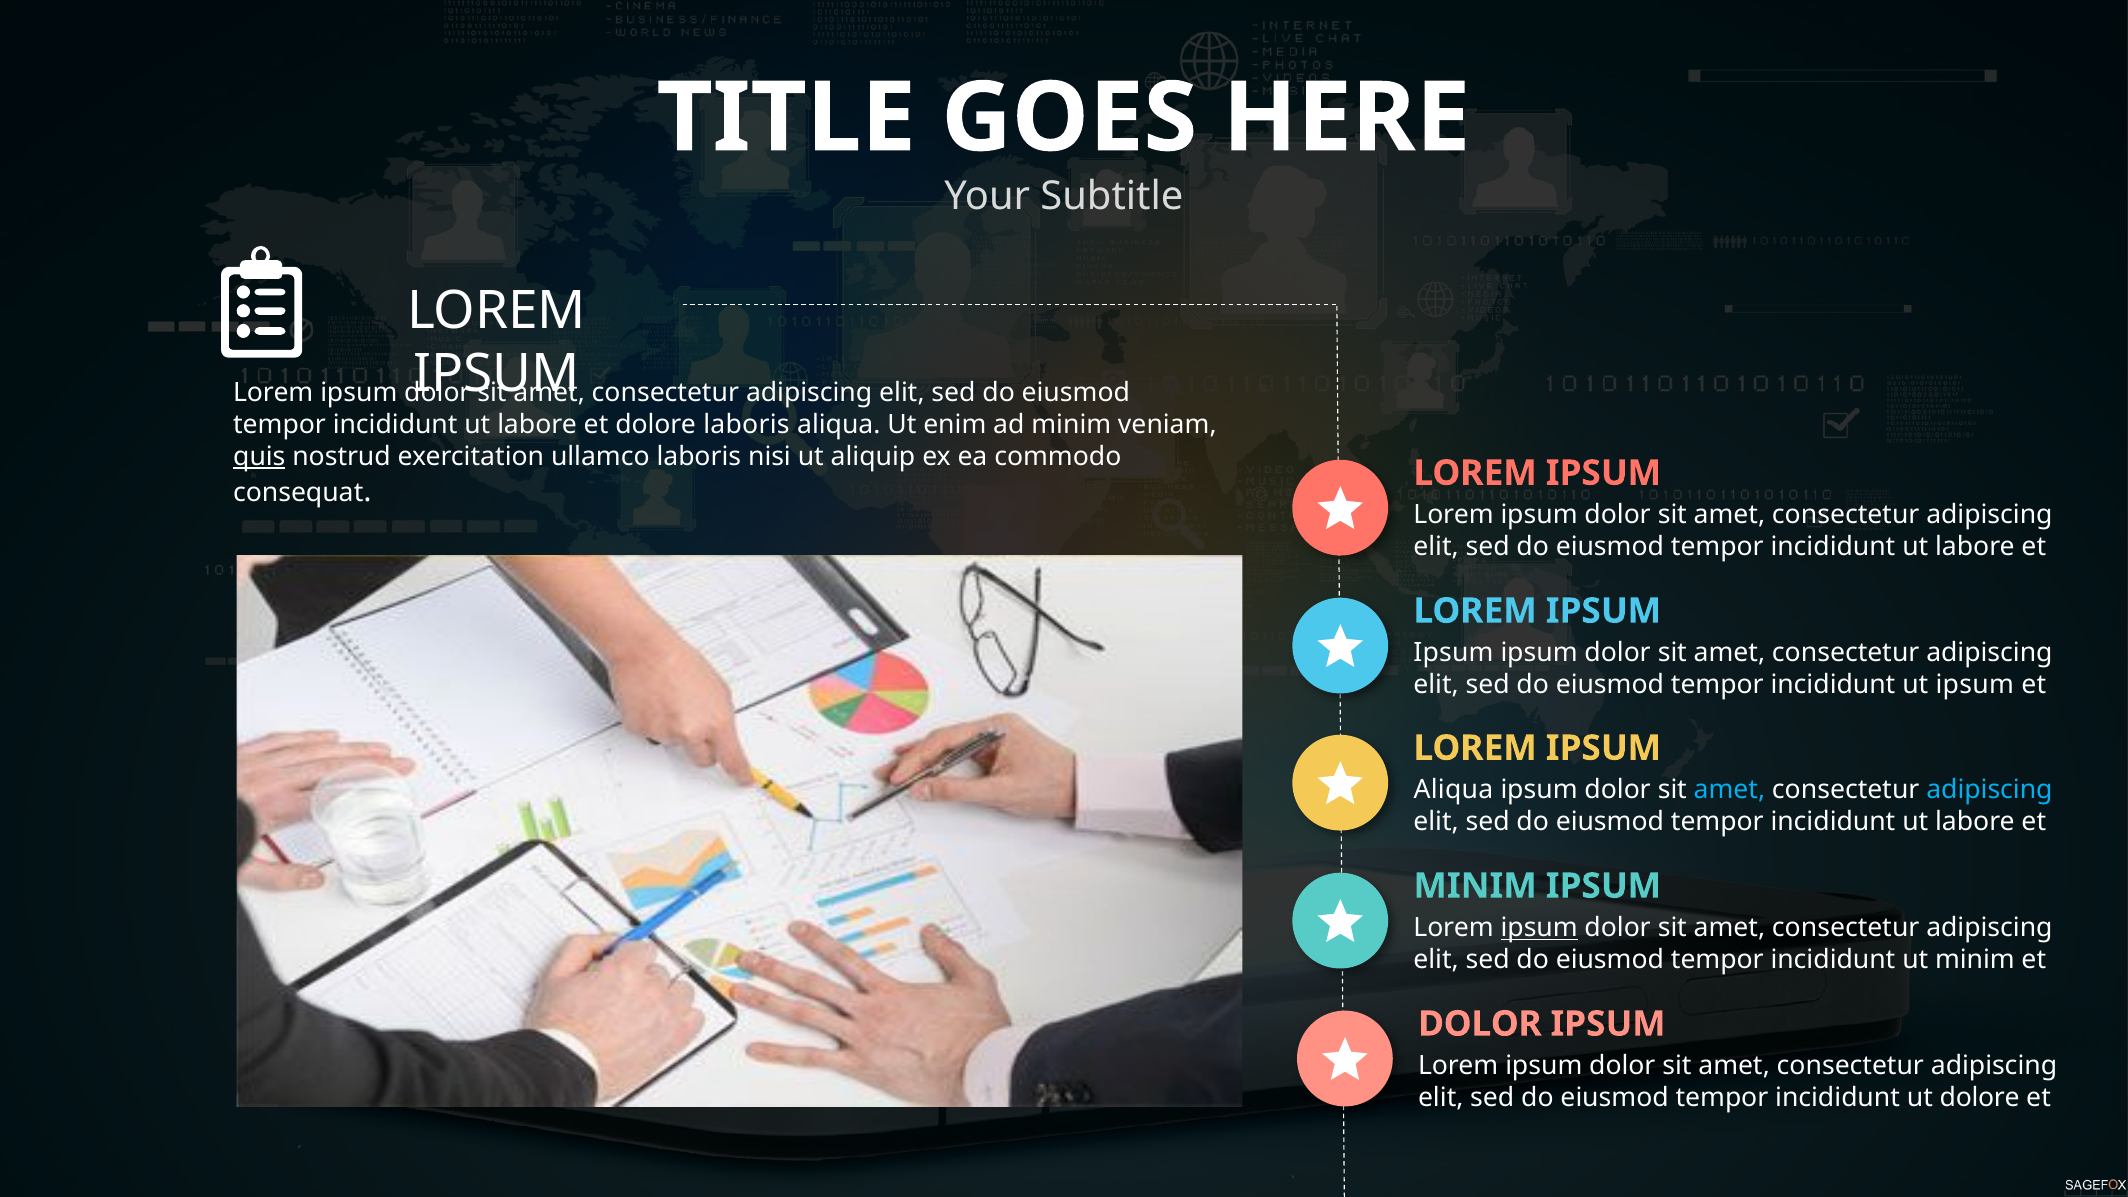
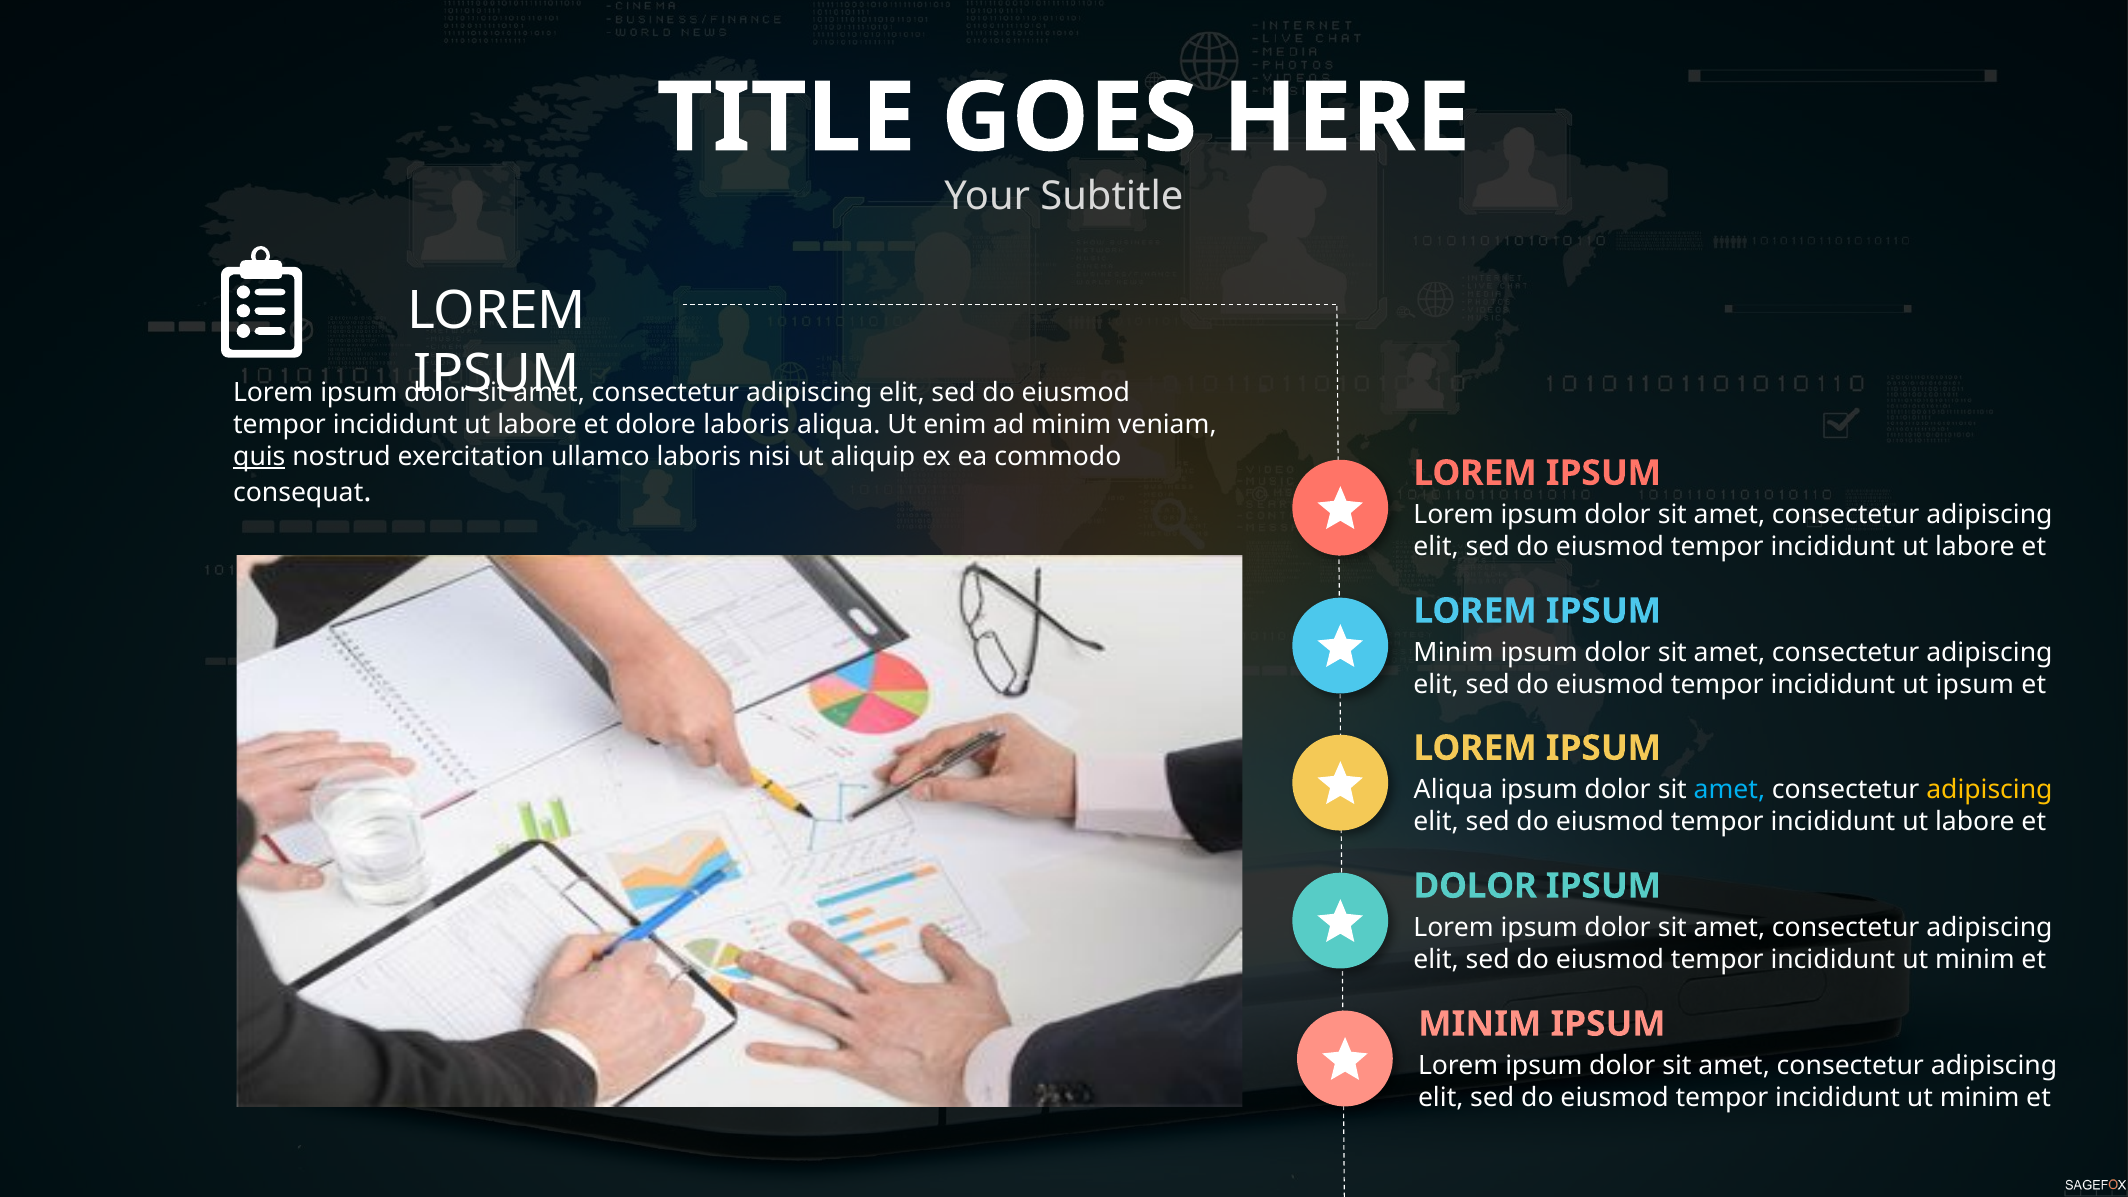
Ipsum: Ipsum -> Minim (1453, 653)
adipiscing colour: light blue -> yellow (1989, 790)
MINIM: MINIM -> DOLOR (1475, 886)
ipsum underline: present -> none (1539, 928)
DOLOR: DOLOR -> MINIM (1480, 1024)
dolore: dolore -> minim (1980, 1098)
